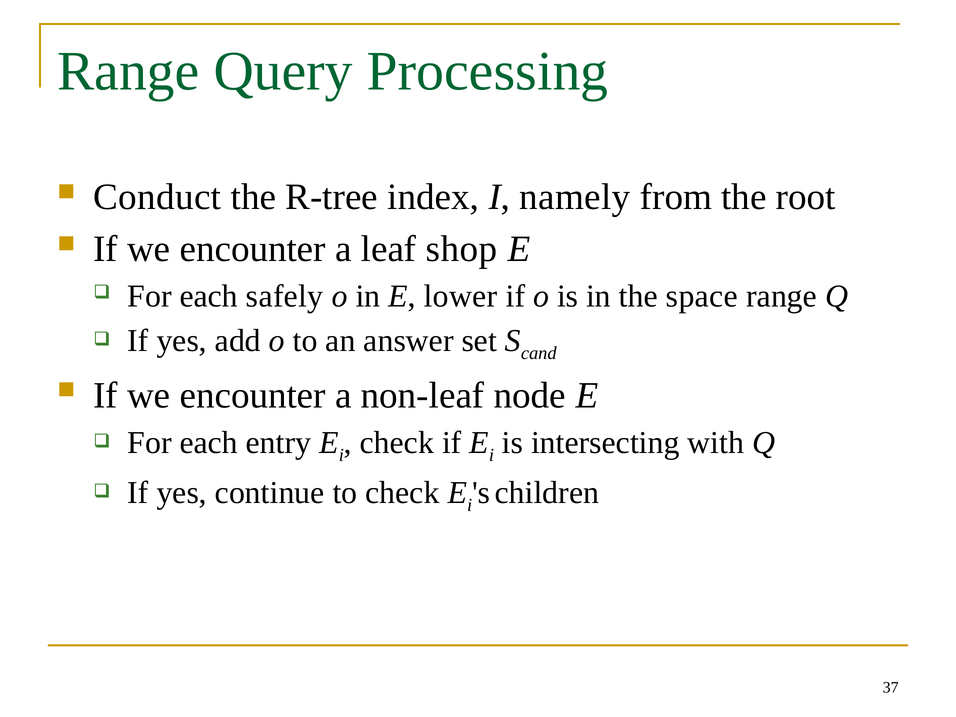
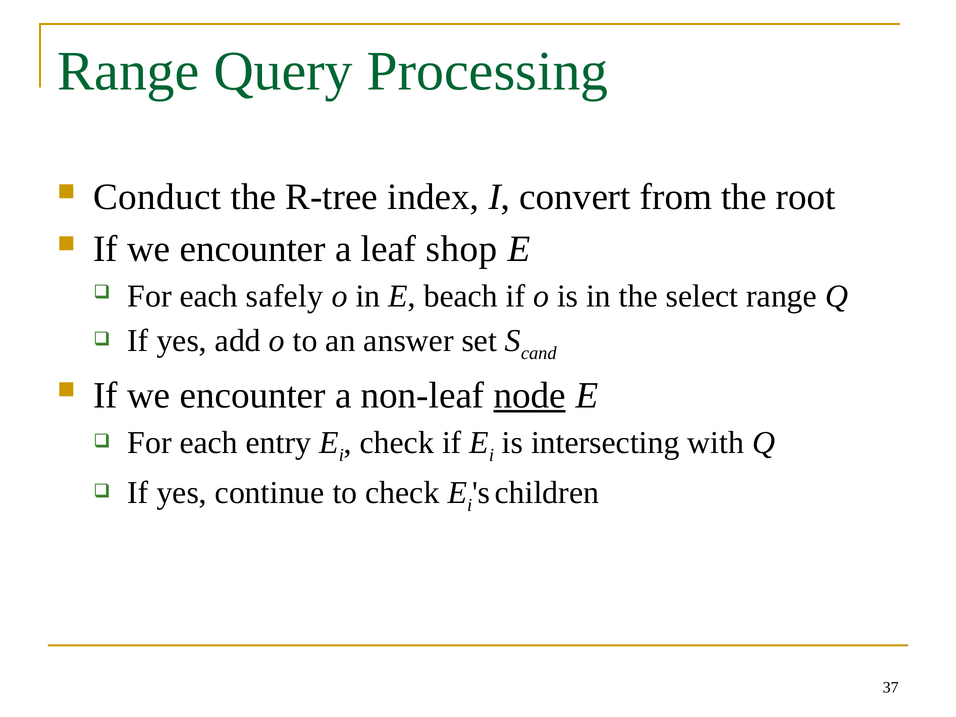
namely: namely -> convert (575, 197)
lower: lower -> beach (461, 296)
space: space -> select (702, 296)
node underline: none -> present (530, 395)
